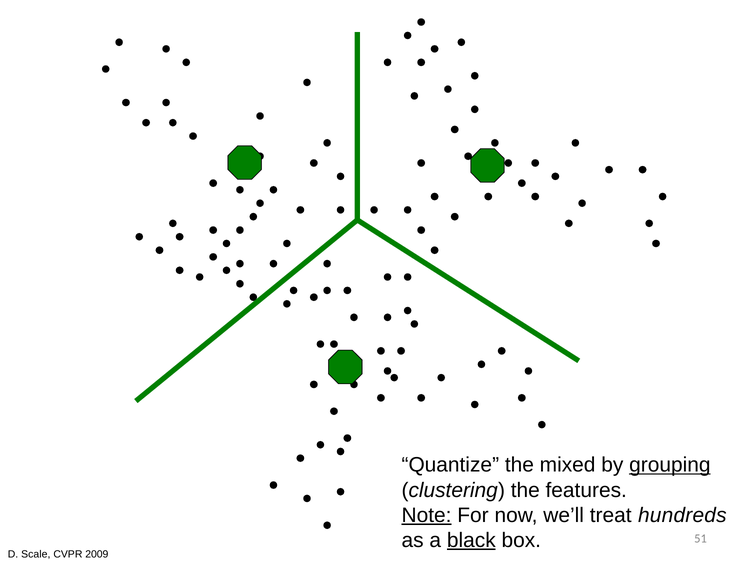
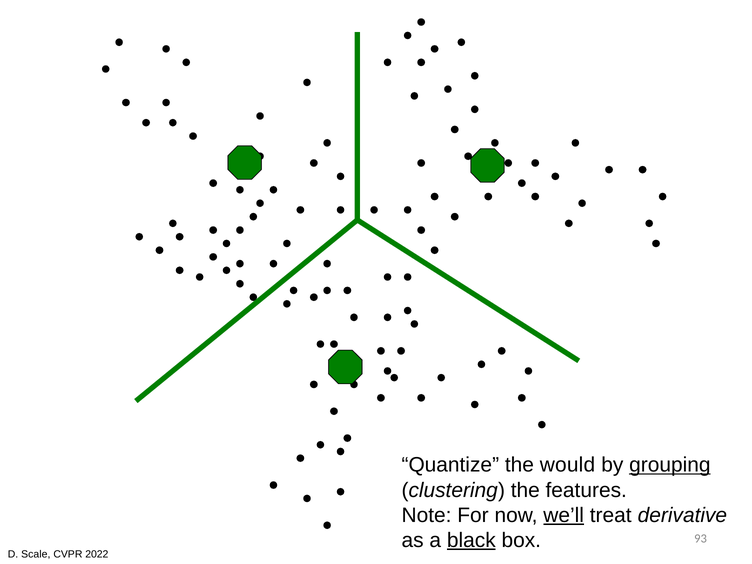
mixed: mixed -> would (568, 465)
Note underline: present -> none (427, 515)
we’ll underline: none -> present (564, 515)
hundreds: hundreds -> derivative (682, 515)
51: 51 -> 93 (701, 538)
2009: 2009 -> 2022 (97, 554)
